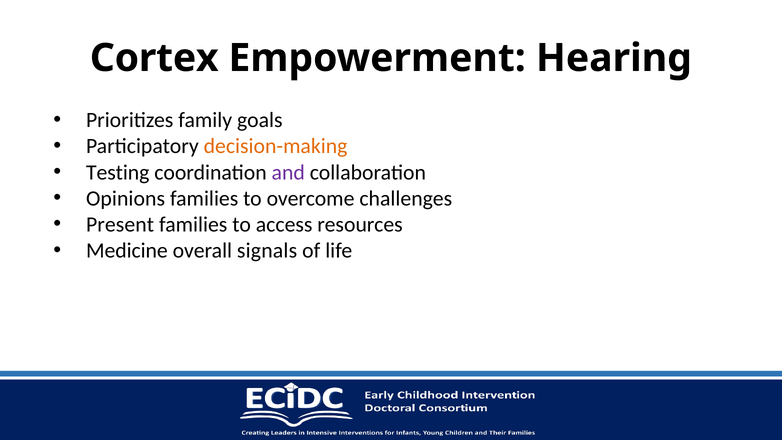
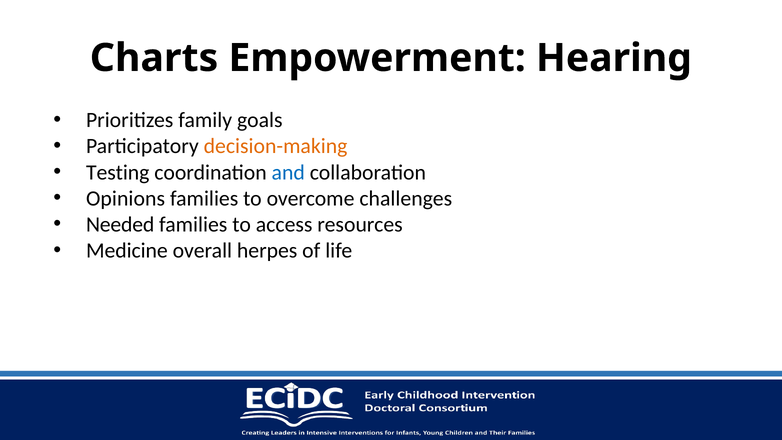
Cortex: Cortex -> Charts (154, 58)
and colour: purple -> blue (288, 172)
Present: Present -> Needed (120, 224)
signals: signals -> herpes (267, 251)
